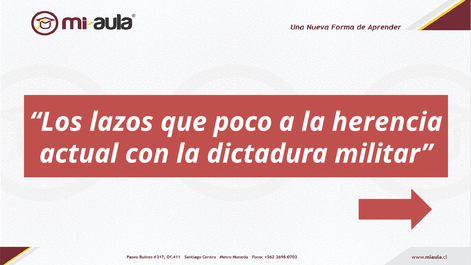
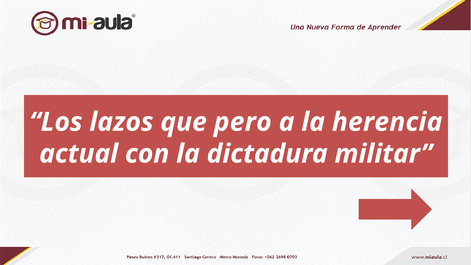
poco: poco -> pero (243, 122)
